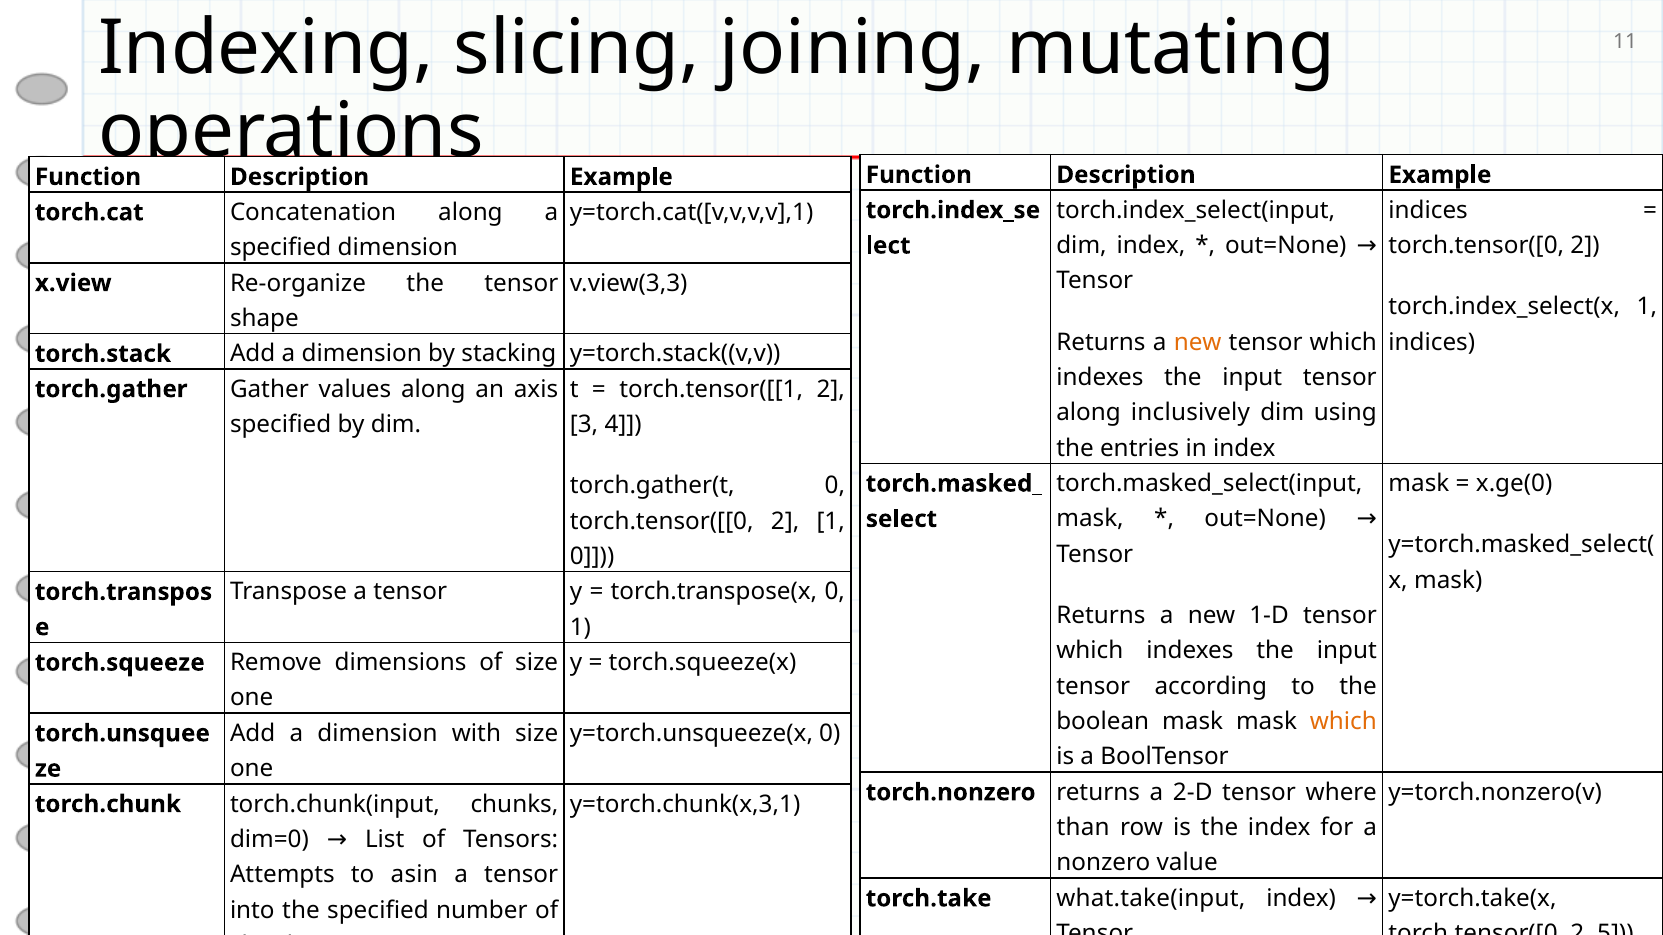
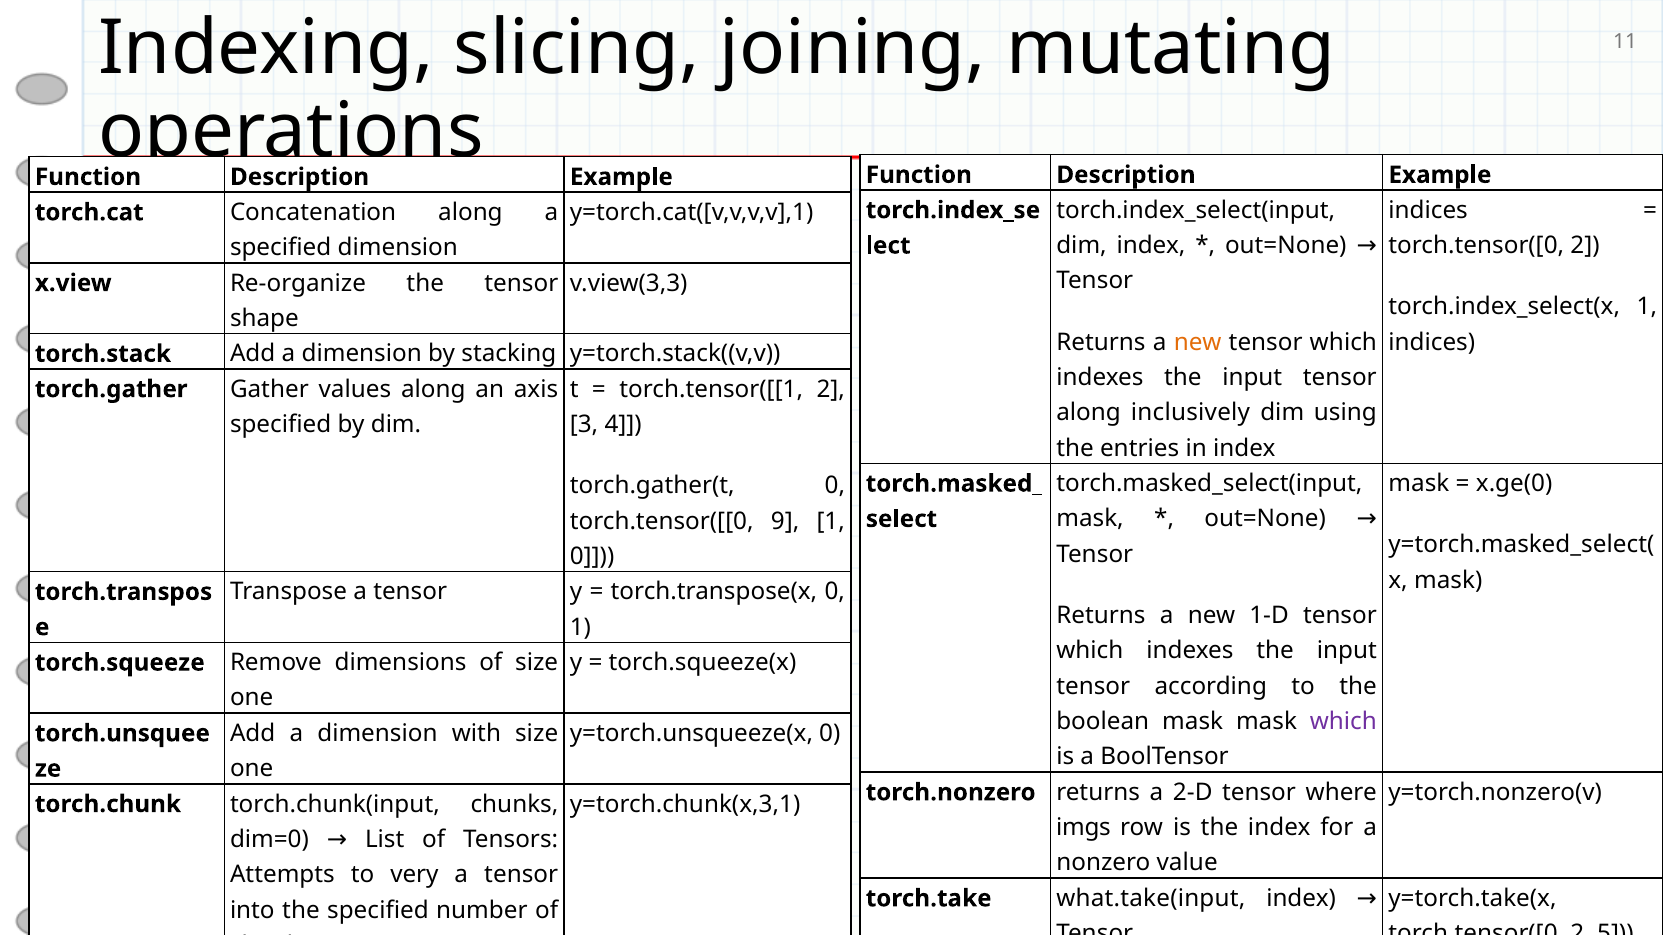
torch.tensor([[0 2: 2 -> 9 (785, 521)
which colour: orange -> purple (1343, 722)
than: than -> imgs (1083, 828)
asin: asin -> very (414, 875)
